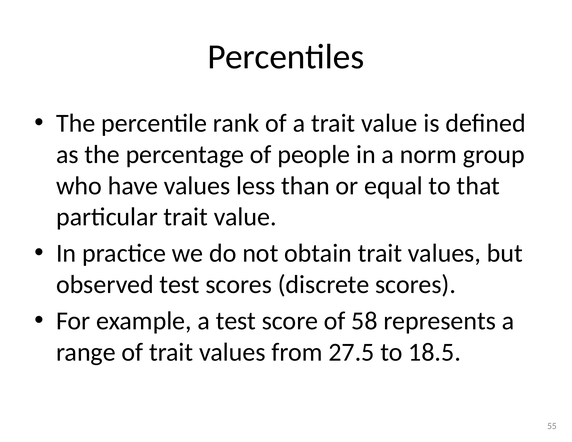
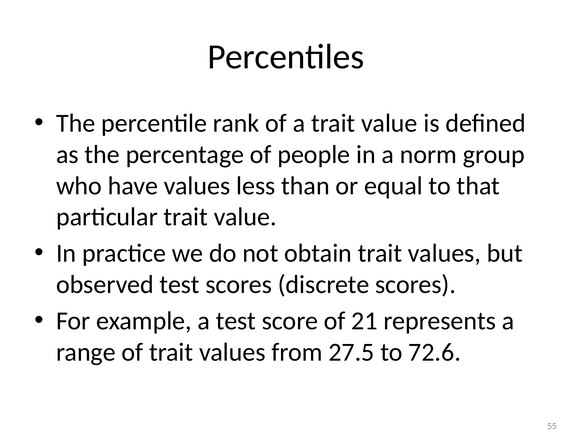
58: 58 -> 21 (364, 321)
18.5: 18.5 -> 72.6 (435, 352)
